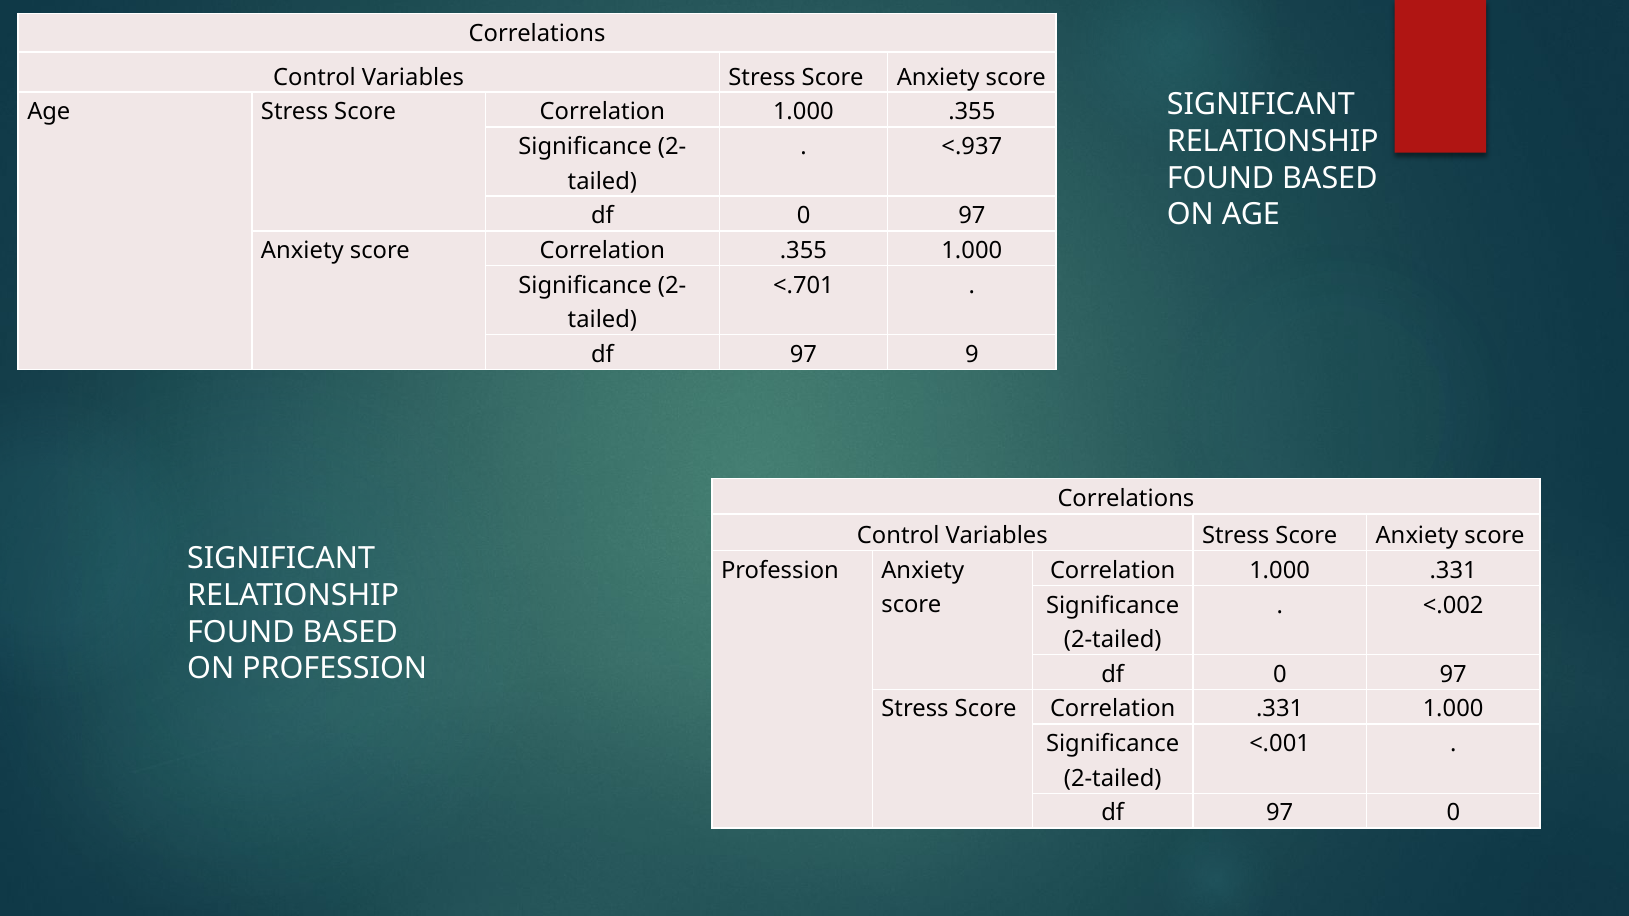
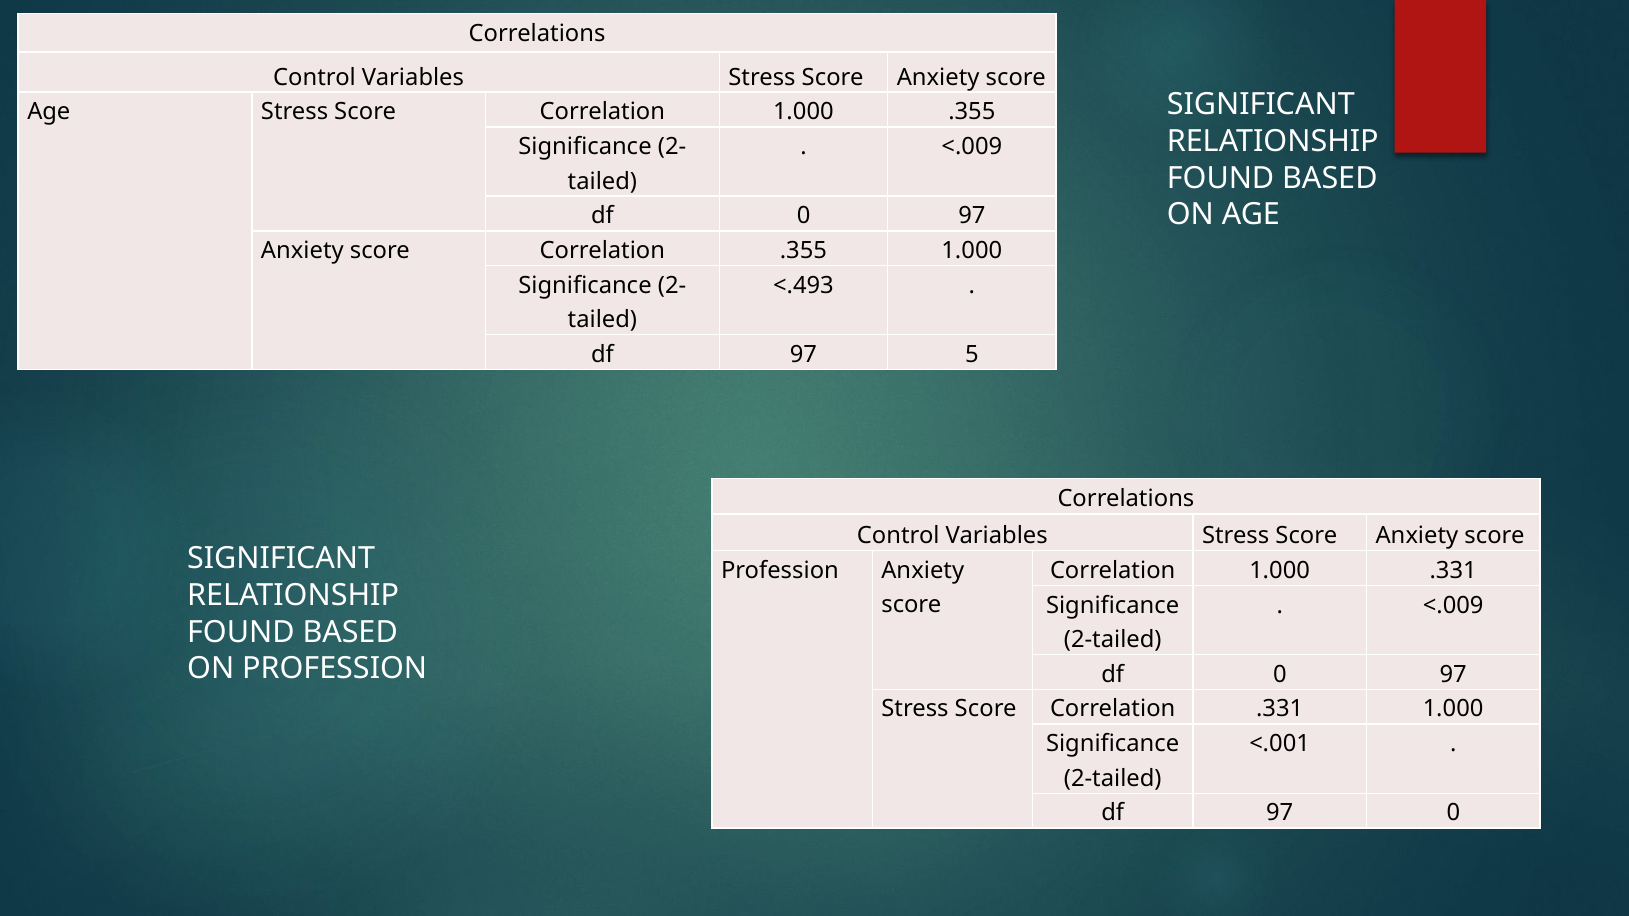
<.937: <.937 -> <.009 (972, 147)
<.701: <.701 -> <.493 (803, 285)
9: 9 -> 5 (972, 355)
<.002: <.002 -> <.009 (1453, 605)
